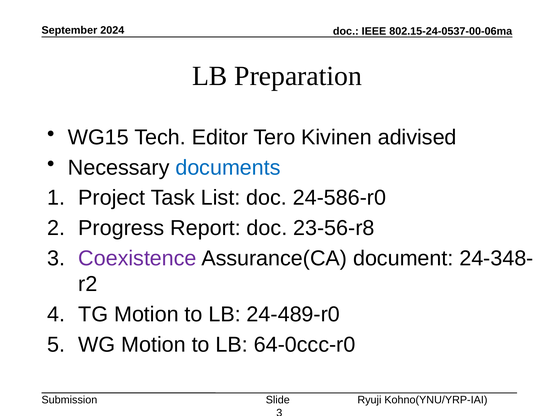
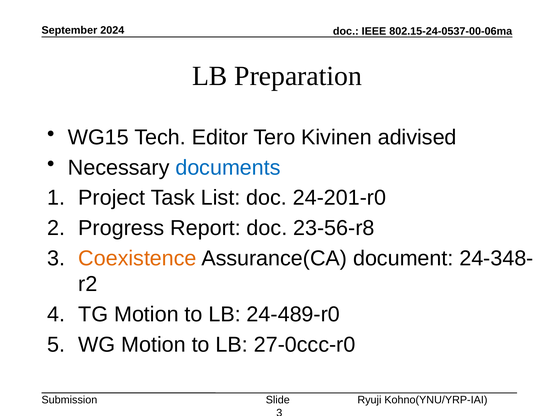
24-586-r0: 24-586-r0 -> 24-201-r0 (339, 198)
Coexistence colour: purple -> orange (137, 258)
64-0ccc-r0: 64-0ccc-r0 -> 27-0ccc-r0 (305, 344)
